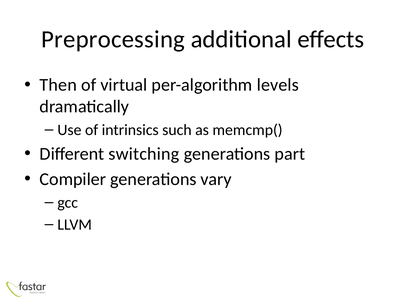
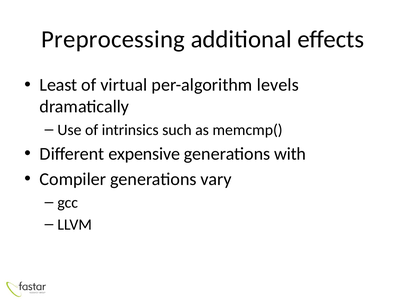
Then: Then -> Least (58, 85)
switching: switching -> expensive (144, 154)
part: part -> with (290, 154)
